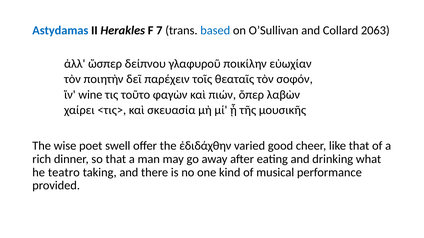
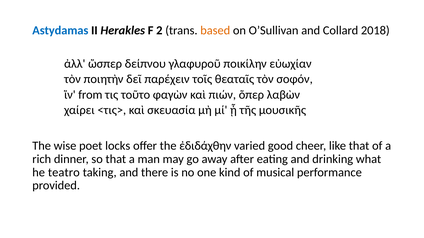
7: 7 -> 2 (159, 31)
based colour: blue -> orange (215, 31)
2063: 2063 -> 2018 (375, 31)
wine: wine -> from (90, 95)
swell: swell -> locks (118, 146)
